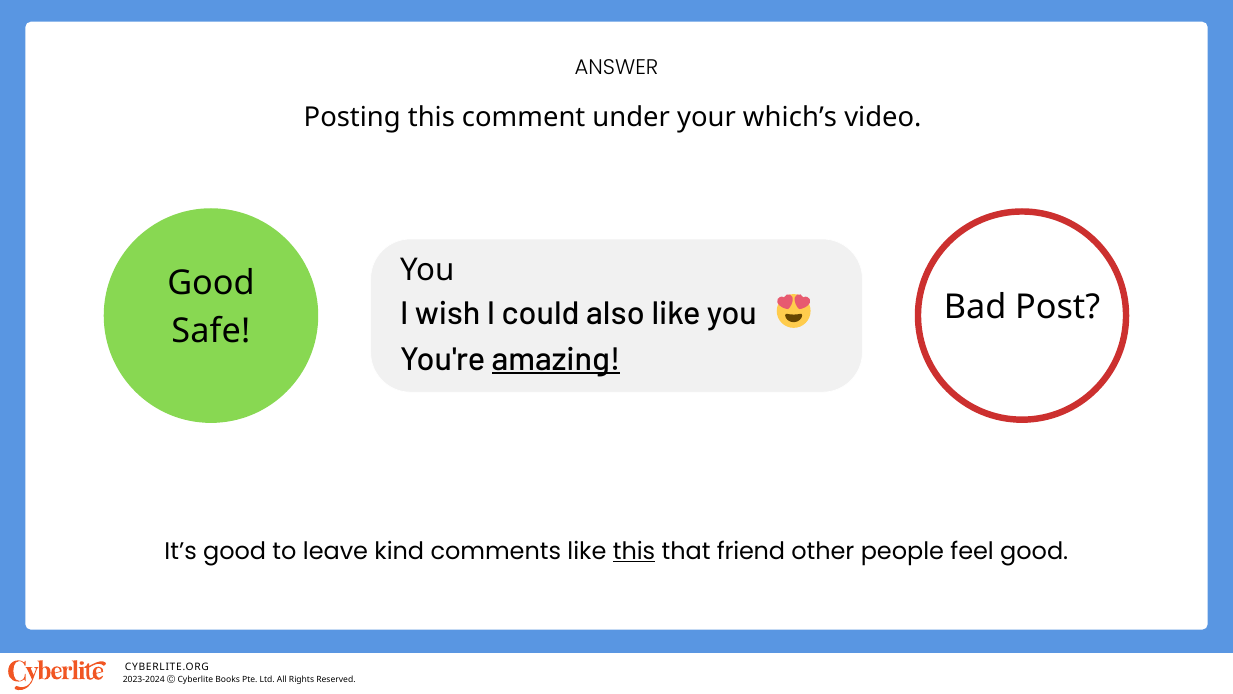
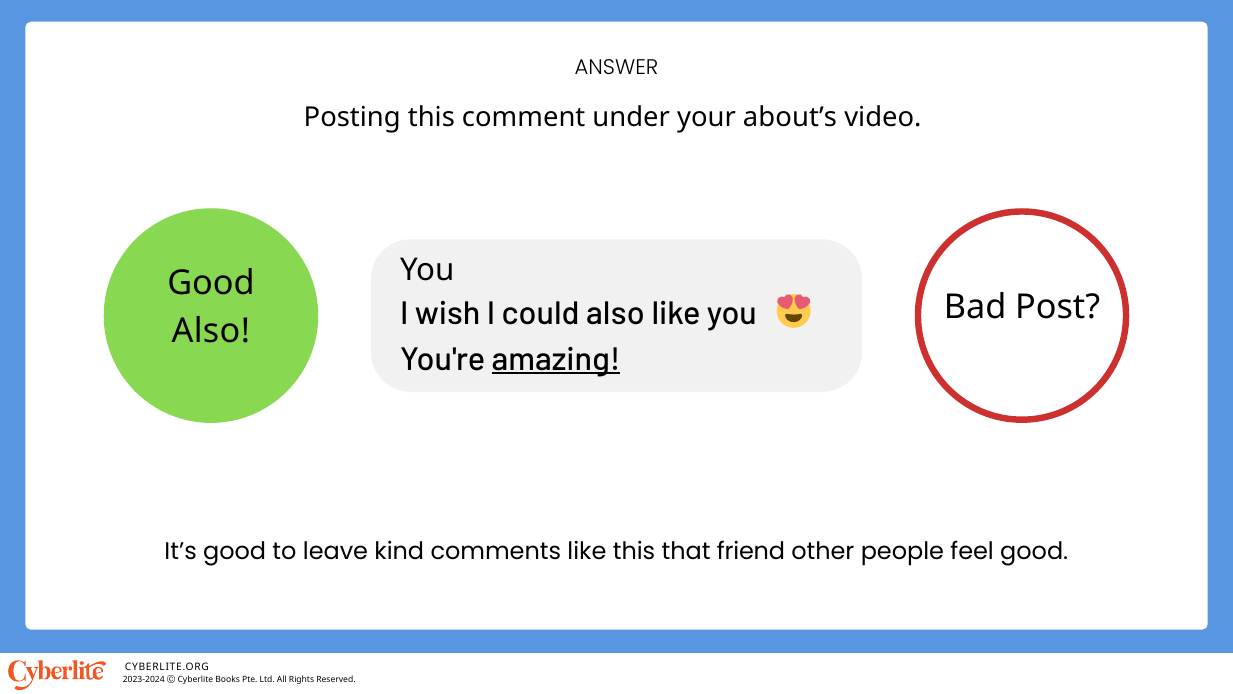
which’s: which’s -> about’s (790, 117)
Safe: Safe -> Also (211, 331)
this underline: present -> none (634, 551)
